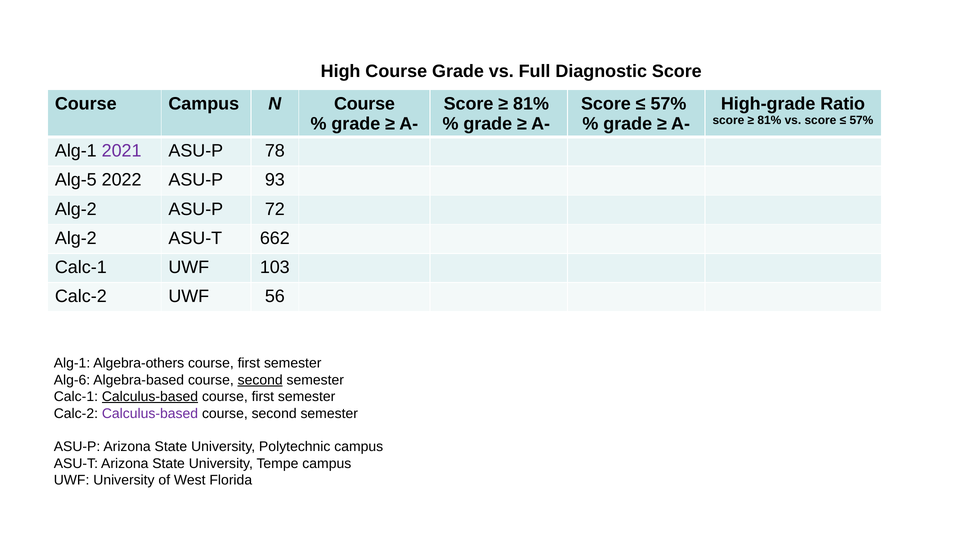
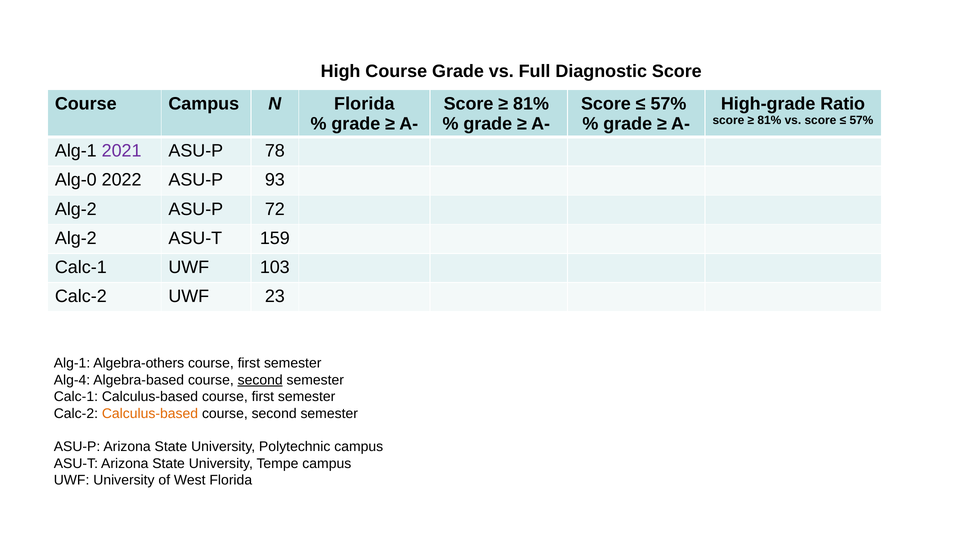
N Course: Course -> Florida (364, 104)
Alg-5: Alg-5 -> Alg-0 (76, 180)
662: 662 -> 159 (275, 238)
56: 56 -> 23 (275, 296)
Alg-6: Alg-6 -> Alg-4 (72, 380)
Calculus-based underline: present -> none (150, 396)
Calculus-based colour: purple -> orange (150, 413)
